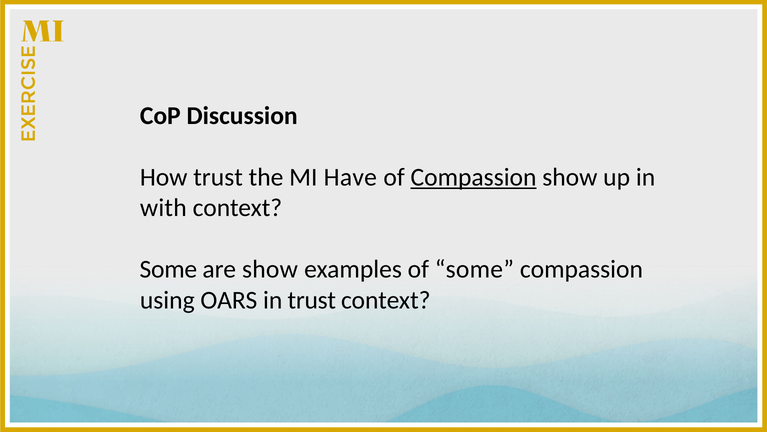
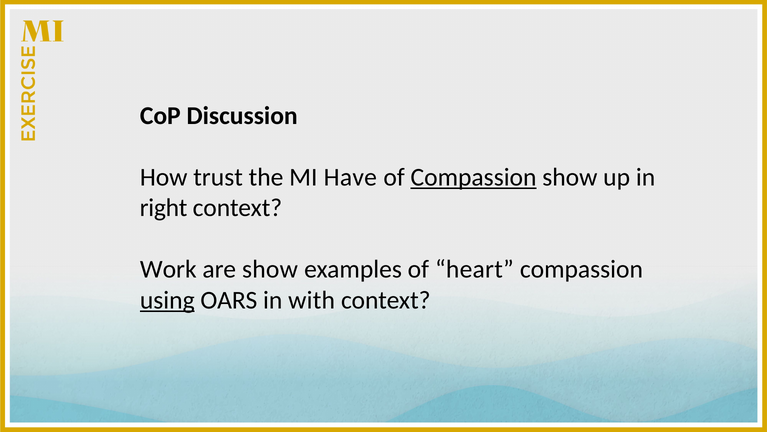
with: with -> right (164, 208)
Some: Some -> Work (168, 269)
of some: some -> heart (474, 269)
using underline: none -> present (167, 300)
in trust: trust -> with (312, 300)
